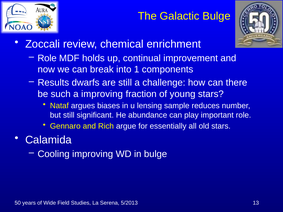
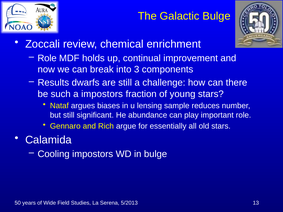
1: 1 -> 3 (137, 70)
a improving: improving -> impostors (102, 94)
Cooling improving: improving -> impostors (93, 154)
